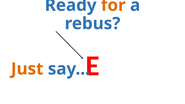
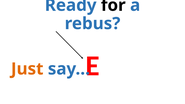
for colour: orange -> black (113, 5)
